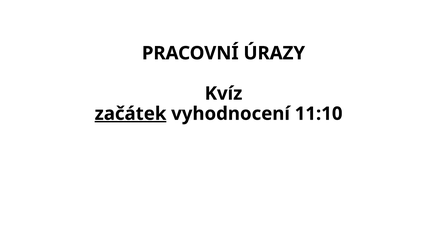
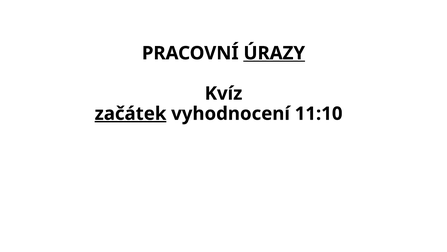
ÚRAZY underline: none -> present (274, 53)
